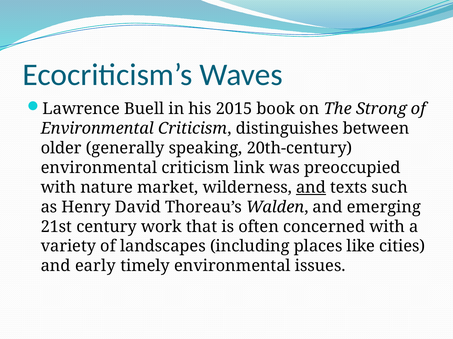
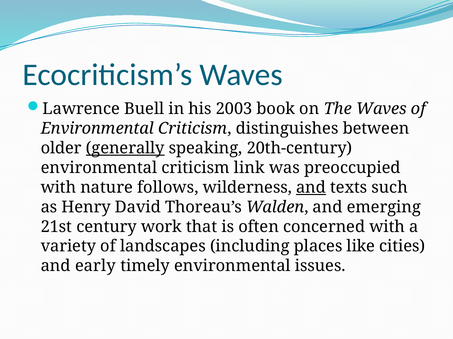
2015: 2015 -> 2003 (234, 109)
The Strong: Strong -> Waves (381, 109)
generally underline: none -> present (125, 148)
market: market -> follows (168, 188)
